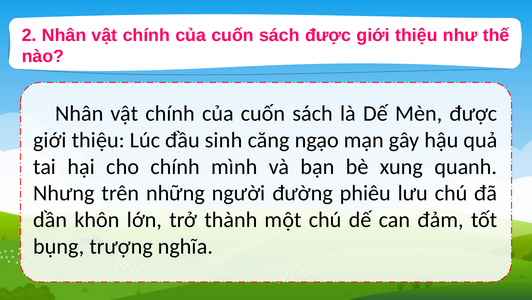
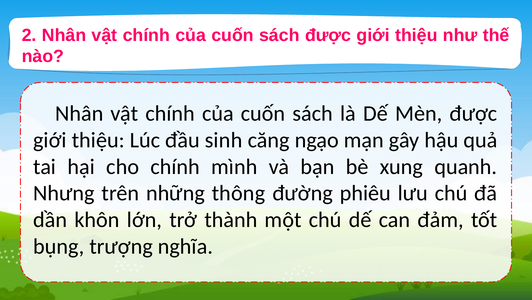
người: người -> thông (238, 193)
